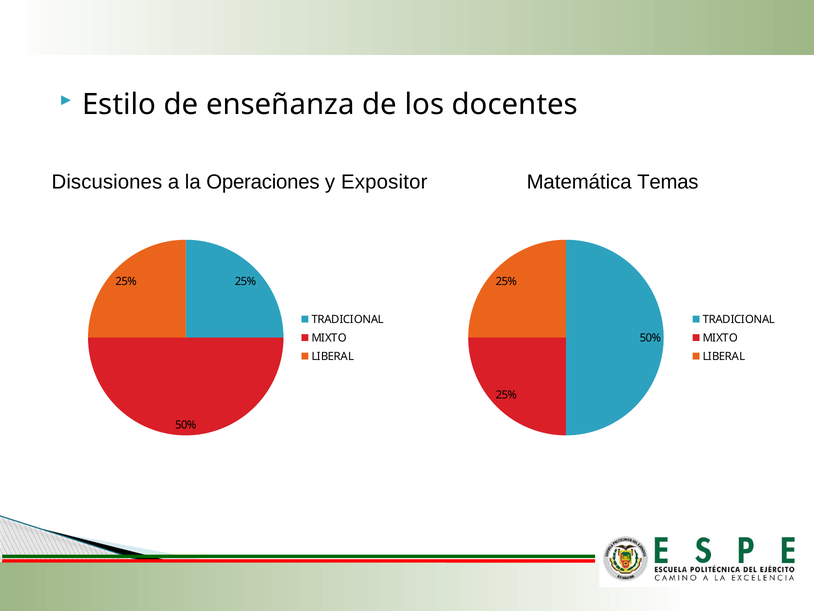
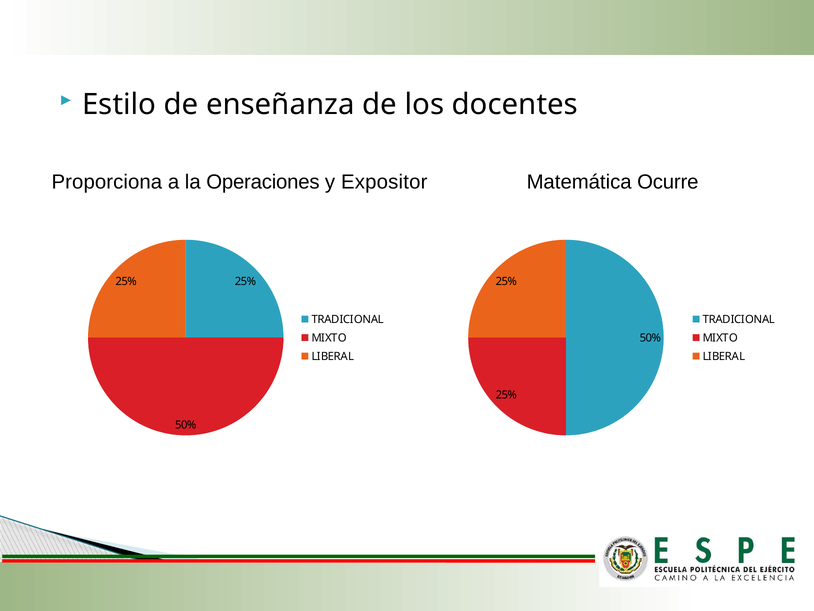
Discusiones: Discusiones -> Proporciona (107, 182)
Temas: Temas -> Ocurre (668, 182)
